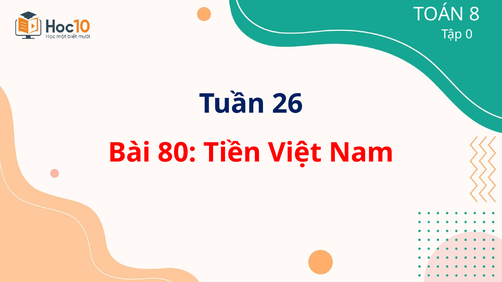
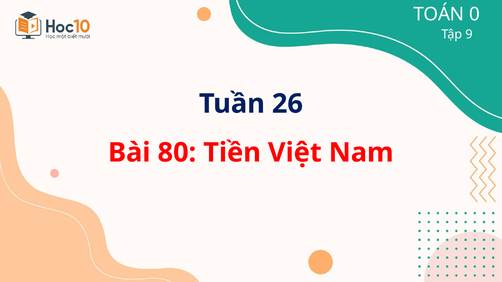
8: 8 -> 0 (475, 14)
0: 0 -> 9 (469, 34)
